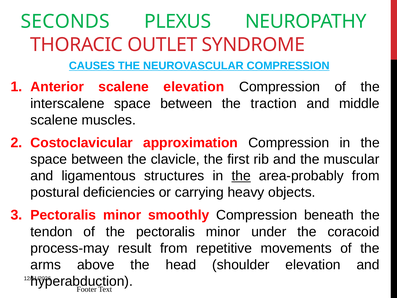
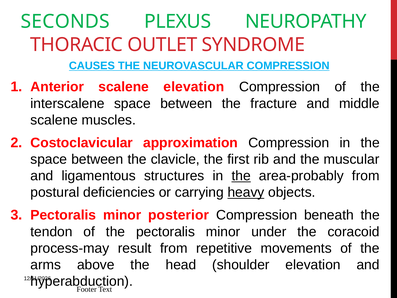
traction: traction -> fracture (274, 103)
heavy underline: none -> present (246, 192)
smoothly: smoothly -> posterior (179, 215)
